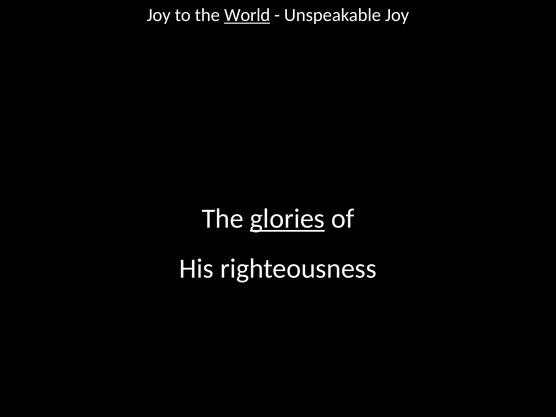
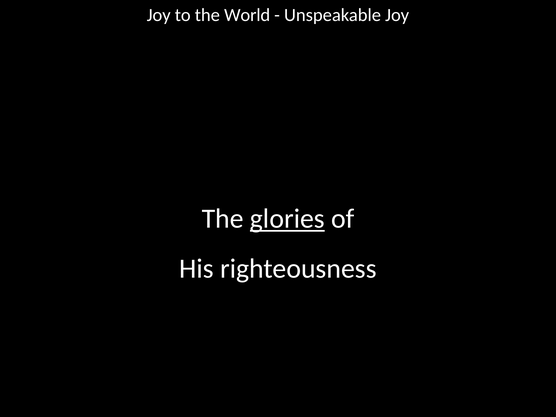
World underline: present -> none (247, 15)
